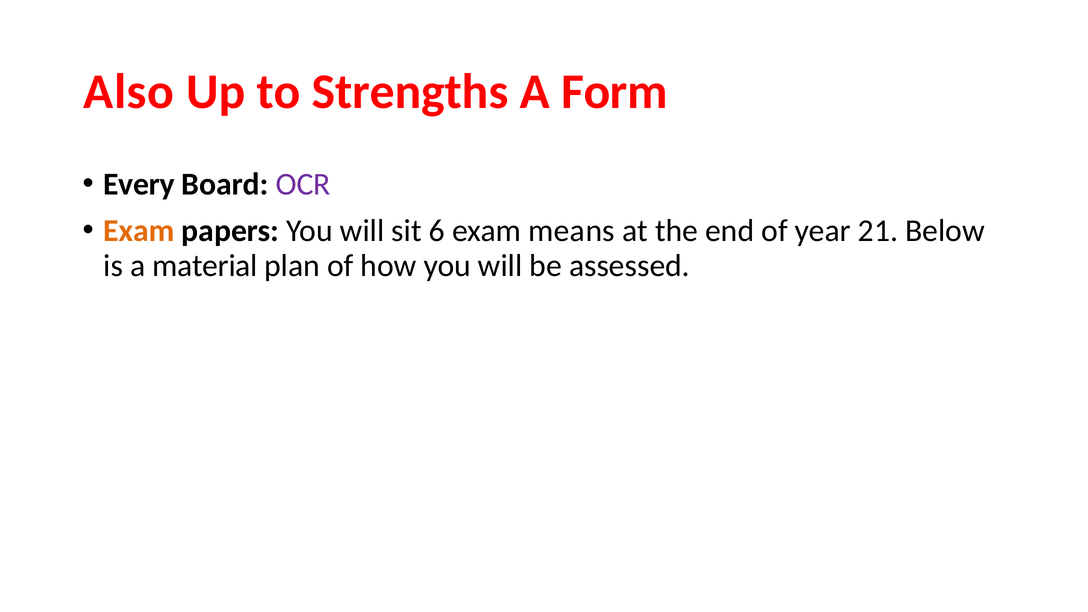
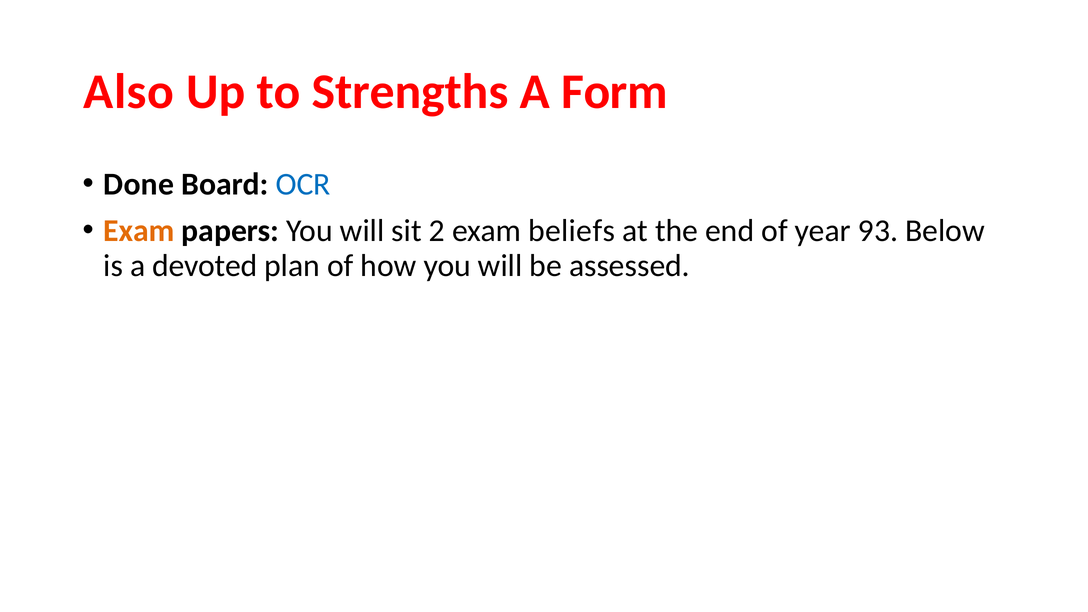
Every: Every -> Done (139, 184)
OCR colour: purple -> blue (303, 184)
6: 6 -> 2 (437, 231)
means: means -> beliefs (572, 231)
21: 21 -> 93 (878, 231)
material: material -> devoted (205, 266)
